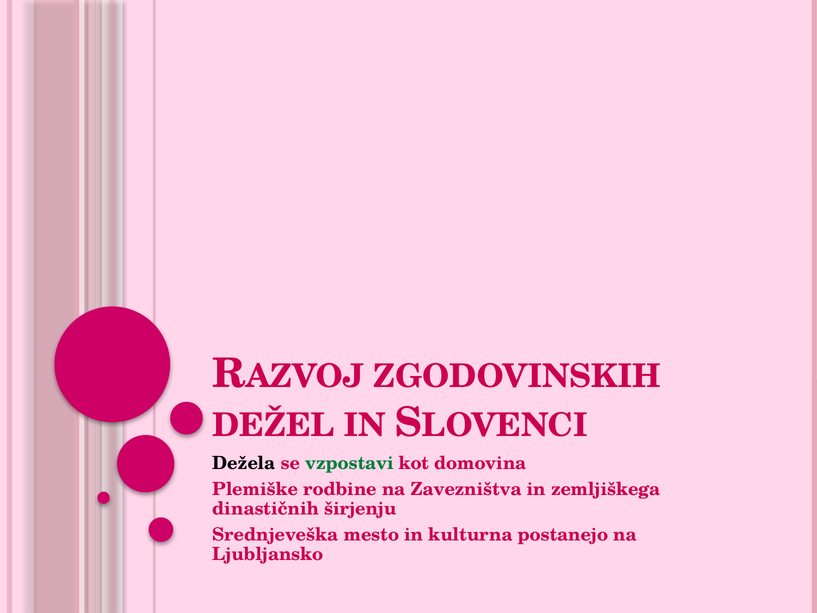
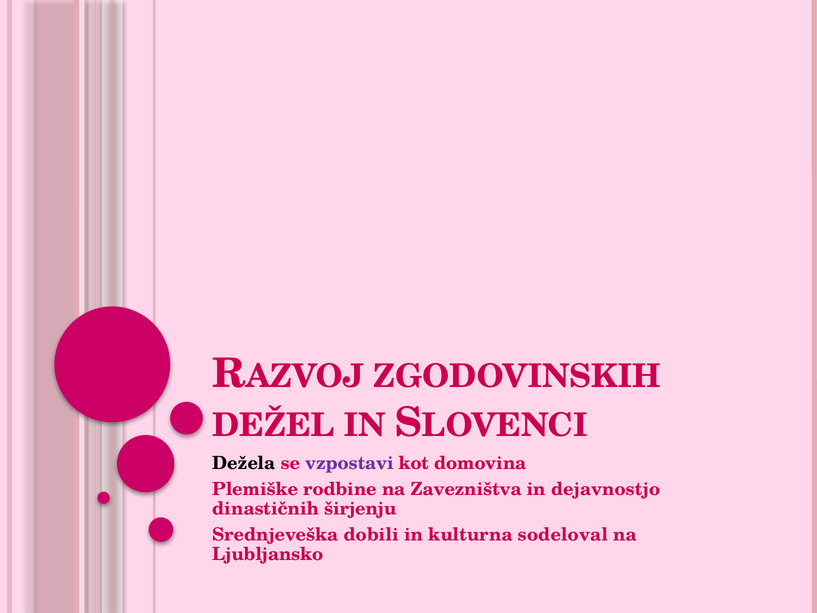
vzpostavi colour: green -> purple (350, 463)
zemljiškega: zemljiškega -> dejavnostjo (606, 489)
mesto: mesto -> dobili (371, 534)
postanejo: postanejo -> sodeloval (563, 534)
